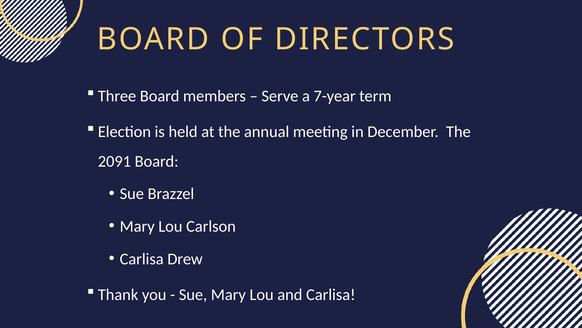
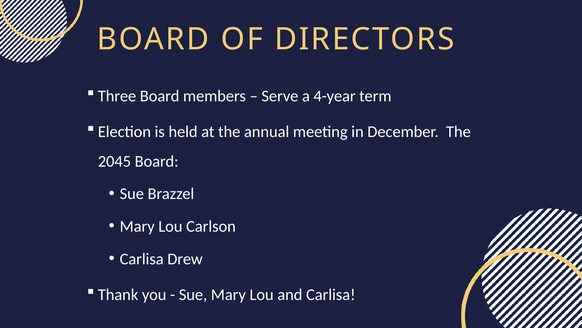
7-year: 7-year -> 4-year (335, 96)
2091: 2091 -> 2045 (114, 161)
